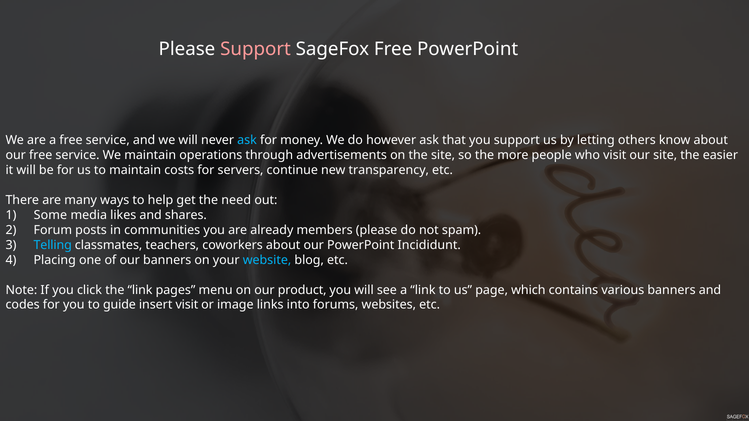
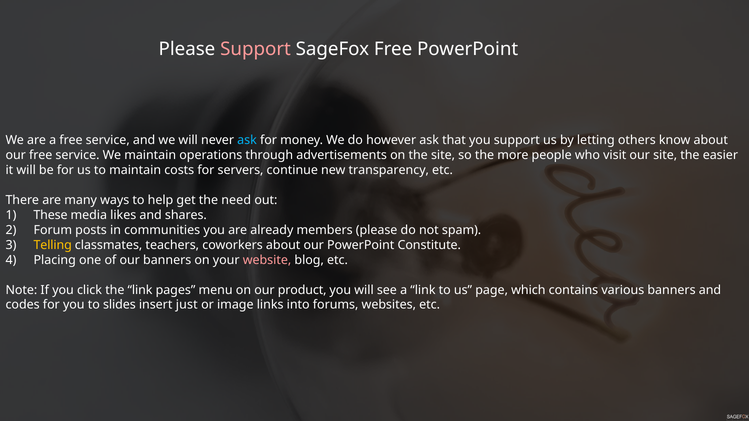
Some: Some -> These (51, 215)
Telling colour: light blue -> yellow (53, 245)
Incididunt: Incididunt -> Constitute (429, 245)
website colour: light blue -> pink (267, 260)
guide: guide -> slides (119, 305)
insert visit: visit -> just (187, 305)
